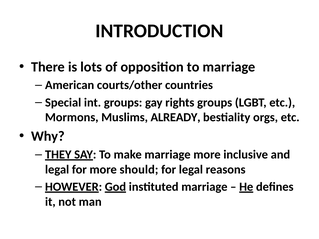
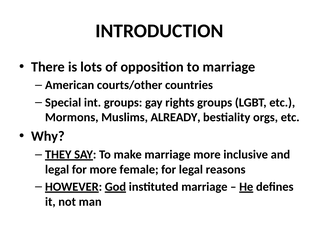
should: should -> female (139, 170)
